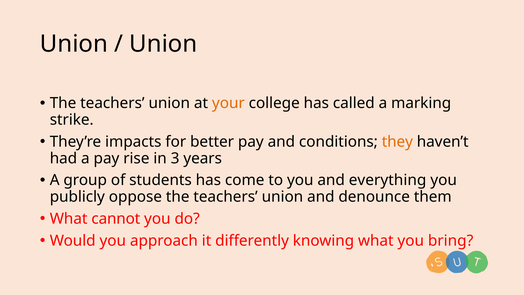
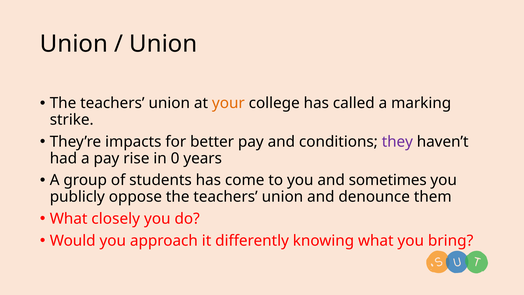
they colour: orange -> purple (397, 142)
3: 3 -> 0 (175, 158)
everything: everything -> sometimes (388, 180)
cannot: cannot -> closely (116, 219)
